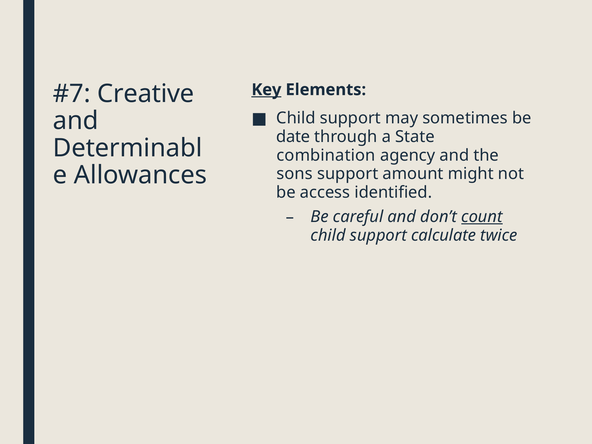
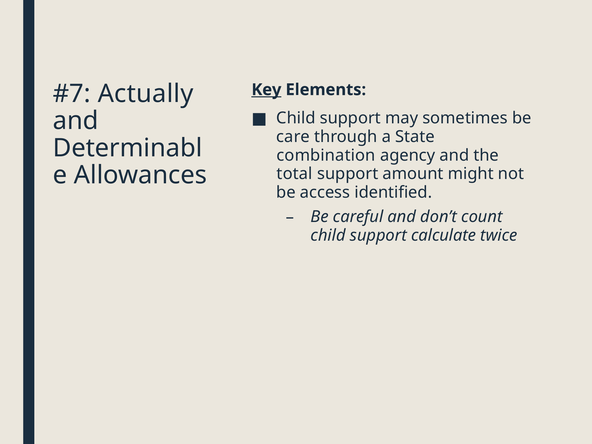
Creative: Creative -> Actually (146, 94)
date: date -> care (293, 137)
sons: sons -> total (295, 174)
count underline: present -> none (482, 217)
